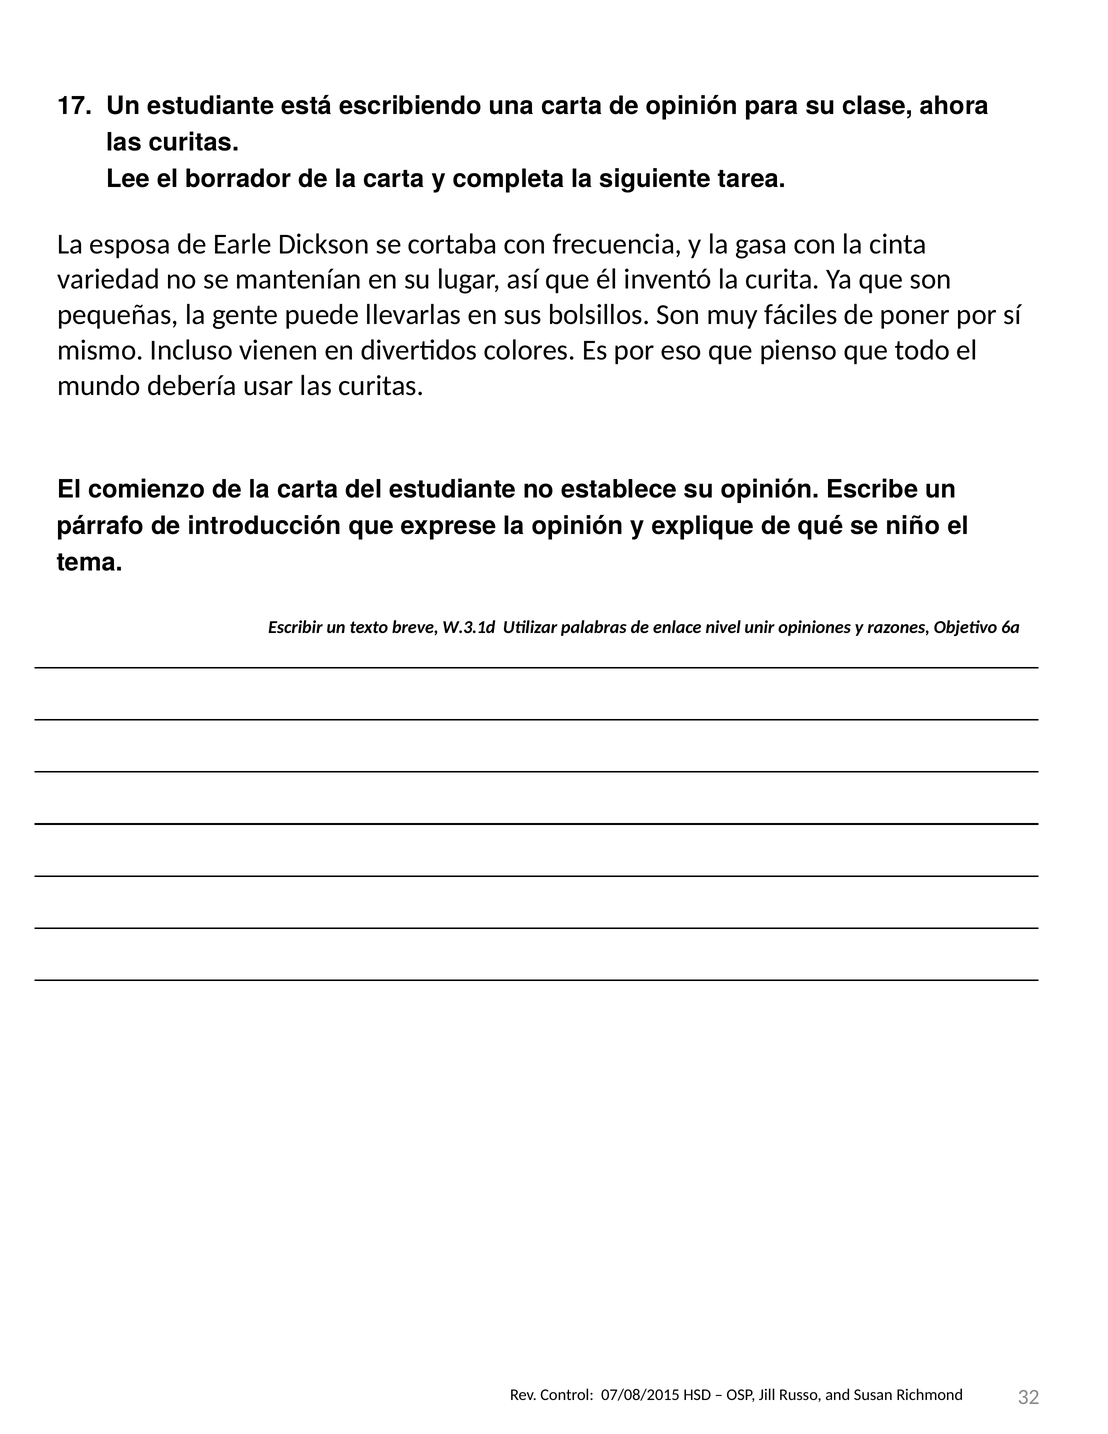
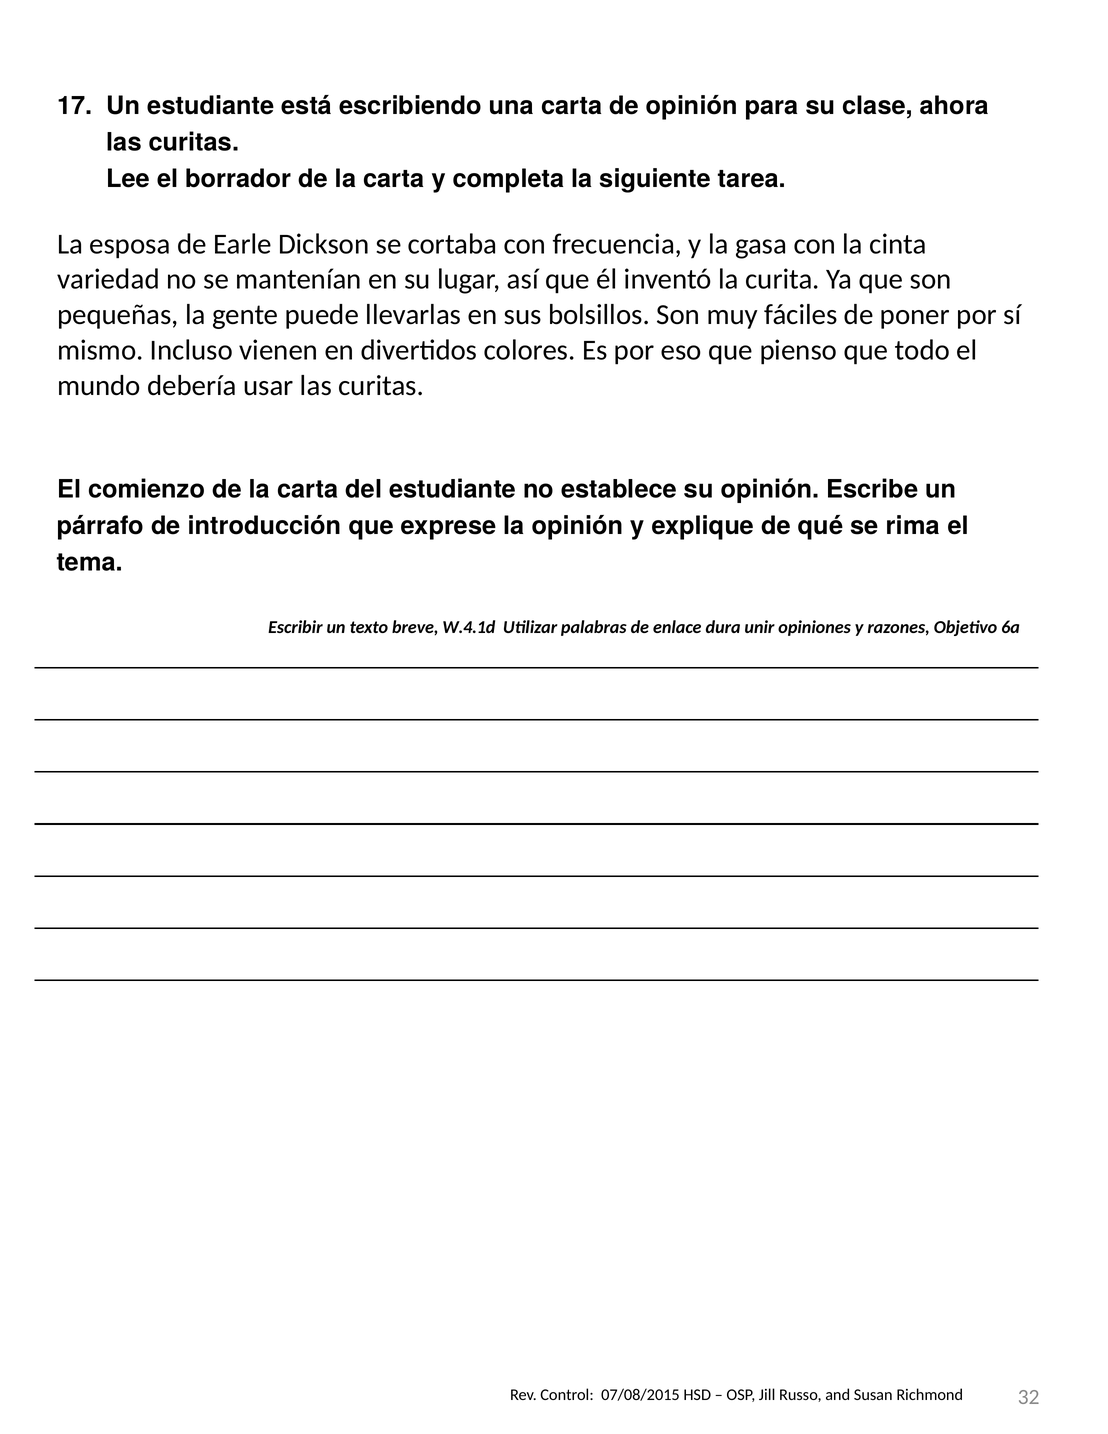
niño: niño -> rima (913, 526)
W.3.1d: W.3.1d -> W.4.1d (469, 627)
nivel: nivel -> dura (723, 627)
